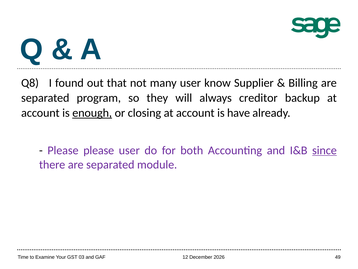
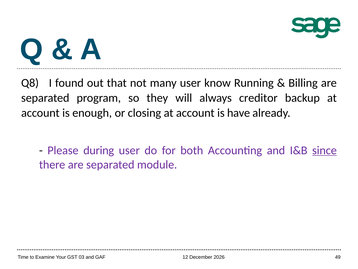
Supplier: Supplier -> Running (254, 83)
enough underline: present -> none (92, 113)
Please please: please -> during (99, 150)
